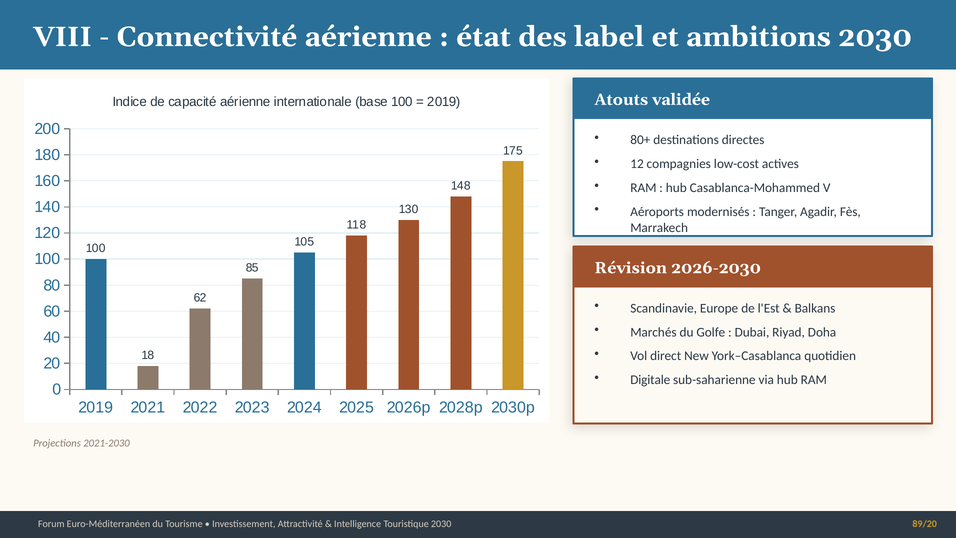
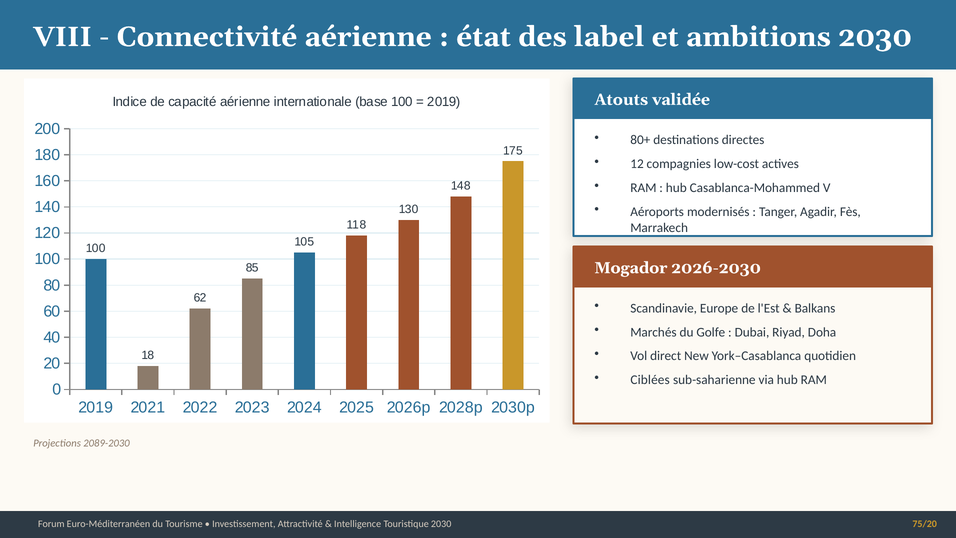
Révision: Révision -> Mogador (631, 268)
Digitale: Digitale -> Ciblées (650, 380)
2021-2030: 2021-2030 -> 2089-2030 (107, 443)
89/20: 89/20 -> 75/20 (925, 524)
